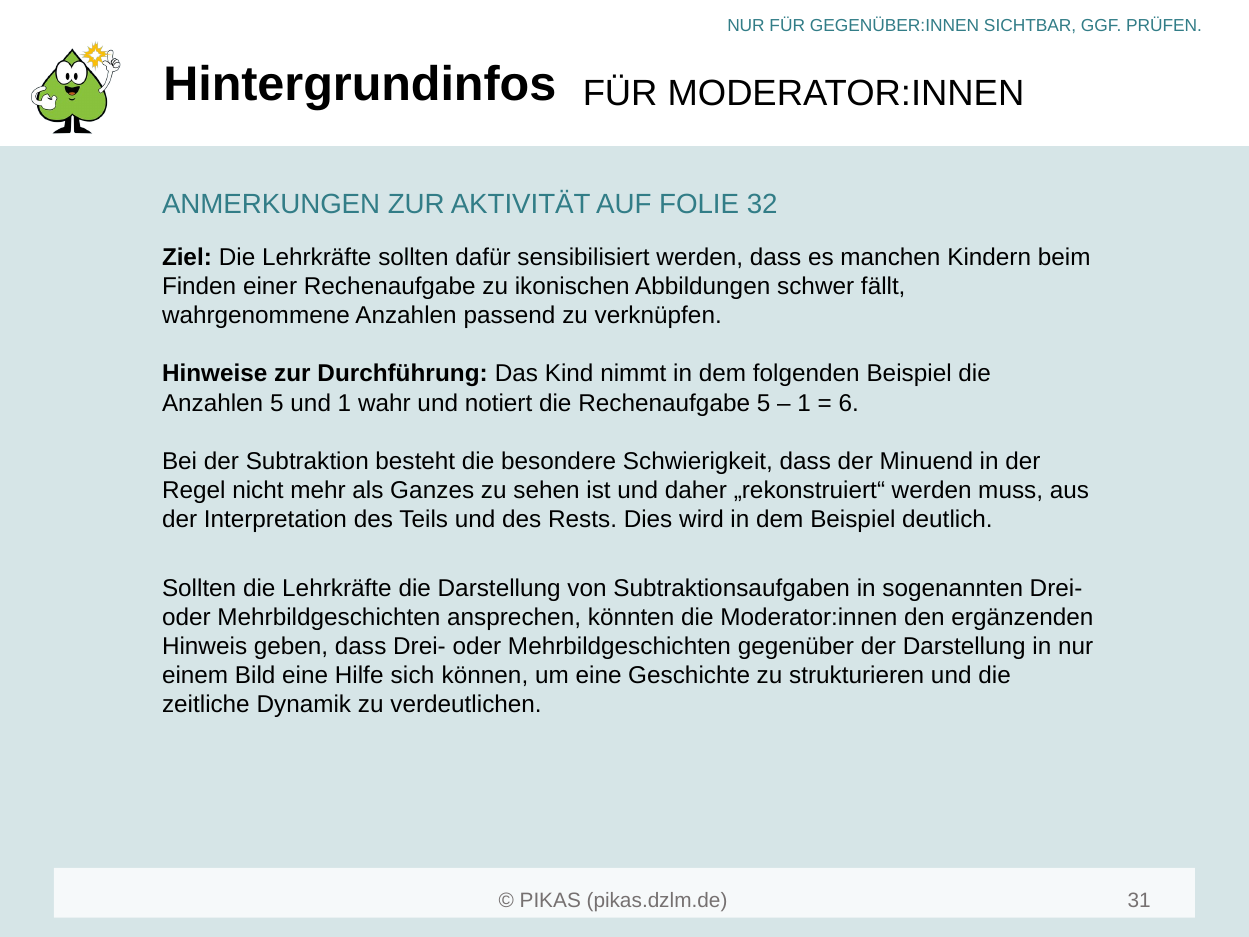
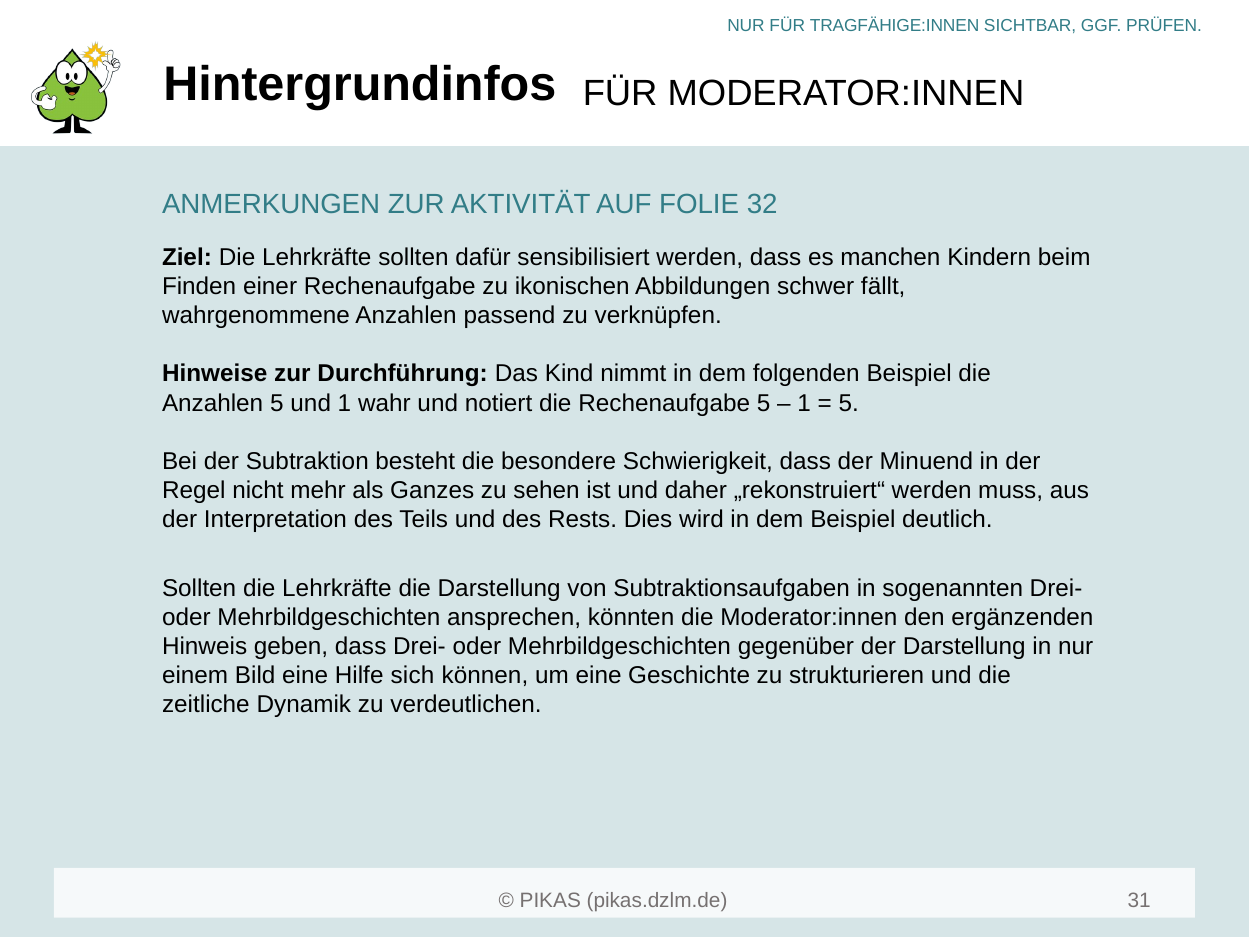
GEGENÜBER:INNEN: GEGENÜBER:INNEN -> TRAGFÄHIGE:INNEN (895, 26)
6: 6 -> 5 (849, 403)
